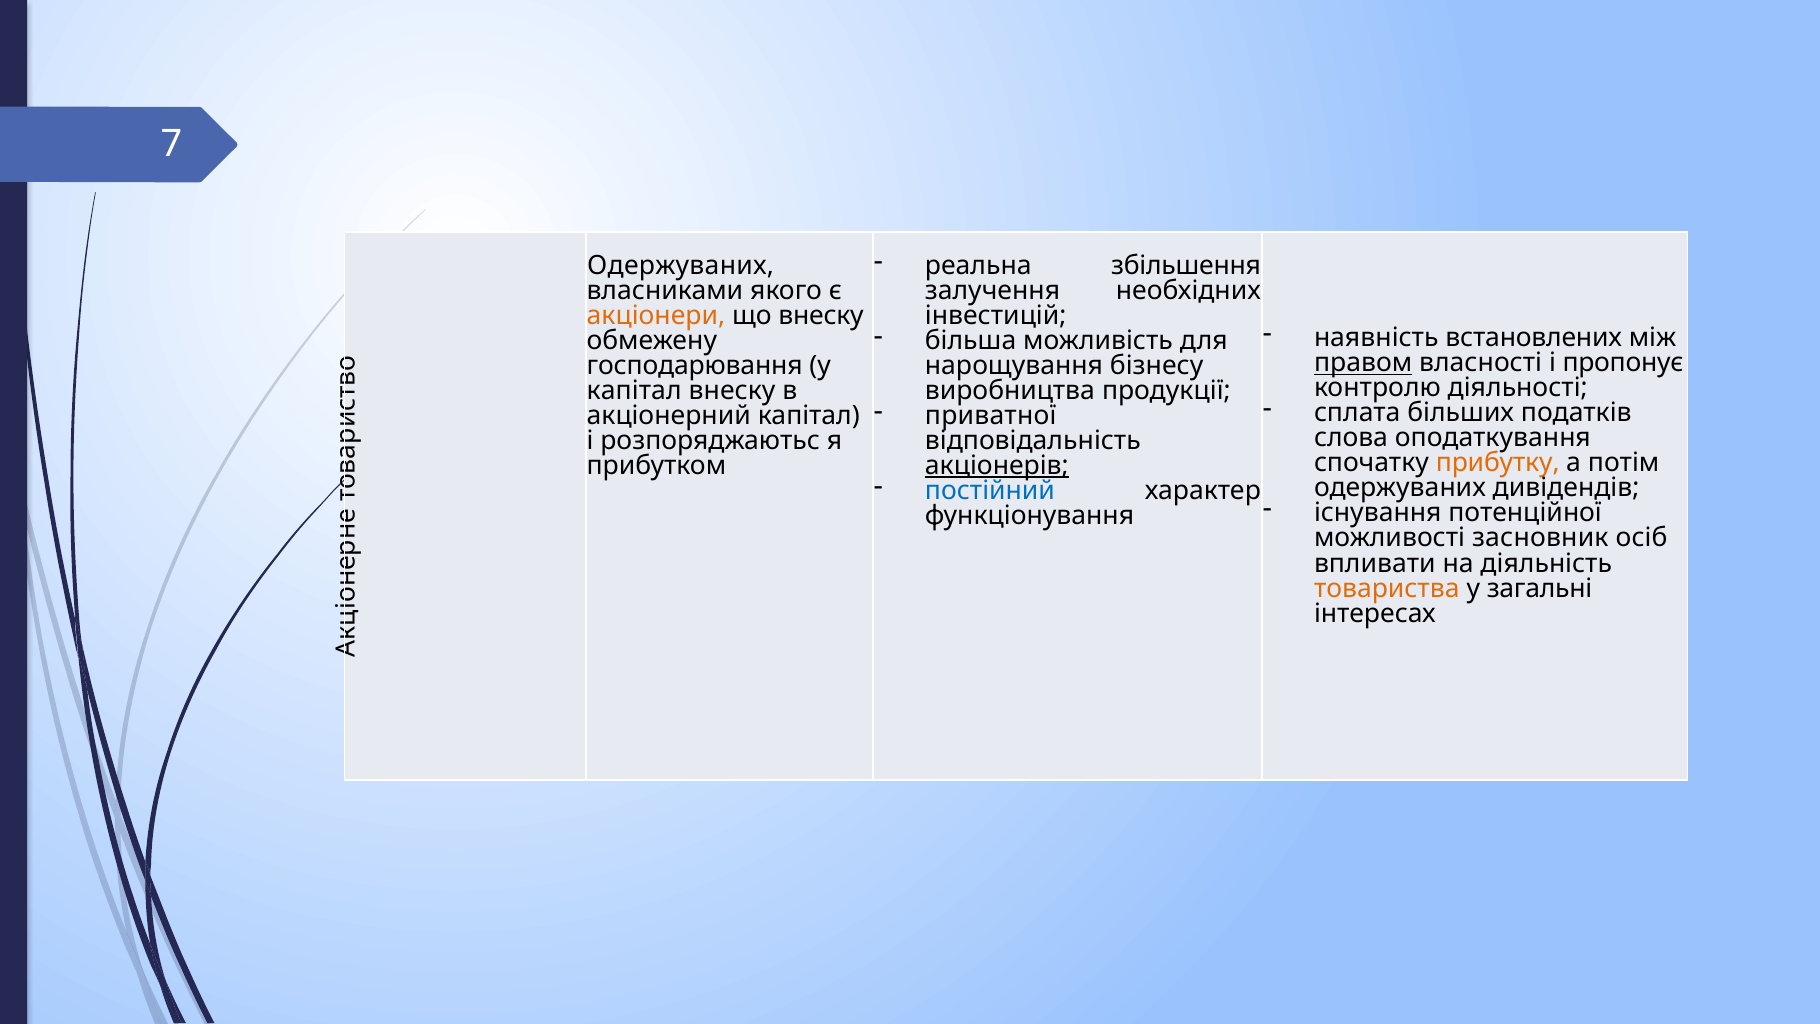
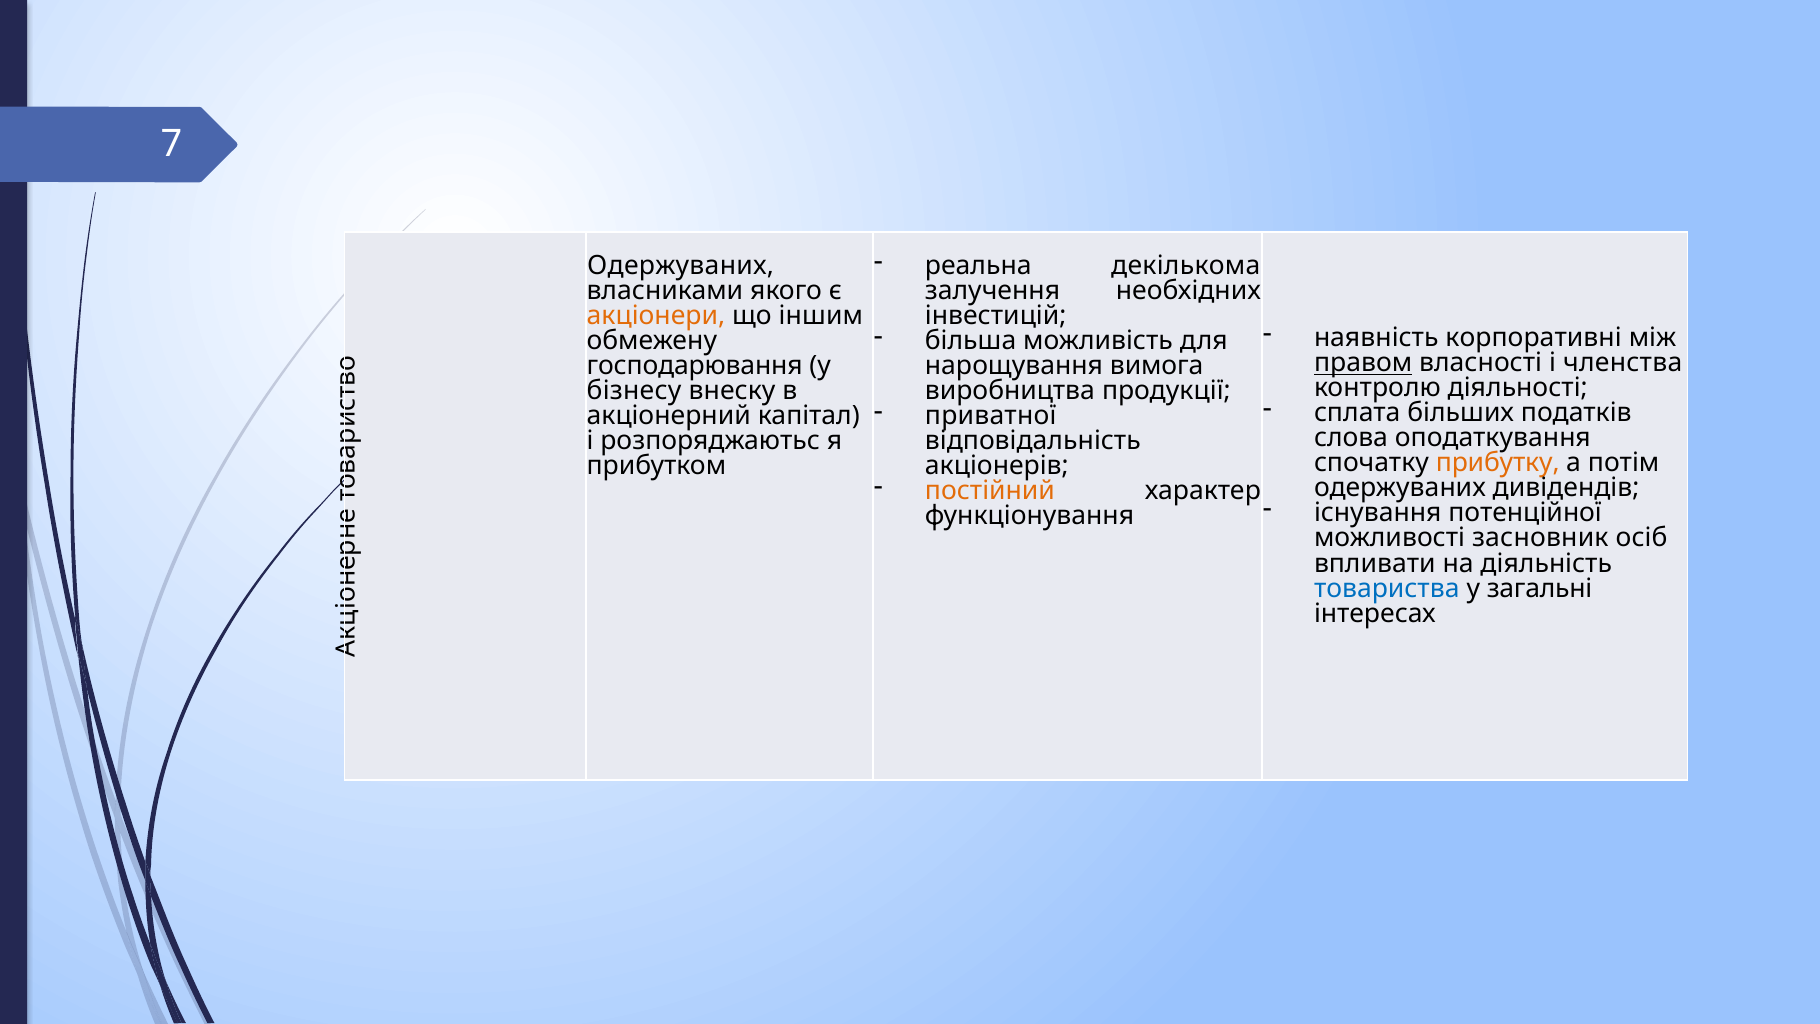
збільшення: збільшення -> декількома (1186, 265)
що внеску: внеску -> іншим (821, 316)
встановлених: встановлених -> корпоративні (1534, 338)
пропонує: пропонує -> членства (1623, 363)
бізнесу: бізнесу -> вимога (1157, 366)
капітал: капітал -> бізнесу (634, 391)
акціонерів underline: present -> none (997, 466)
постійний colour: blue -> orange (990, 491)
товариства colour: orange -> blue (1387, 588)
